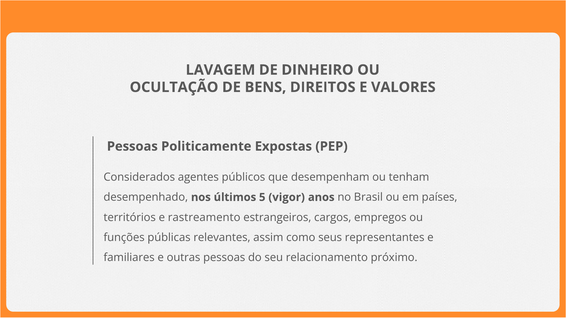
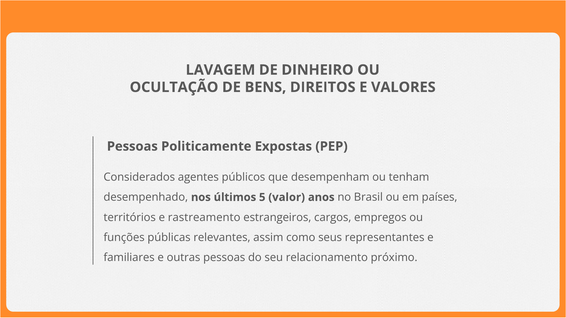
vigor: vigor -> valor (287, 197)
